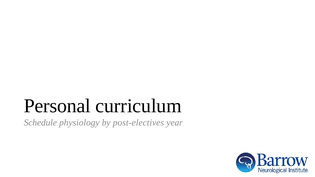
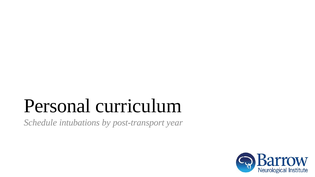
physiology: physiology -> intubations (79, 123)
post-electives: post-electives -> post-transport (139, 123)
